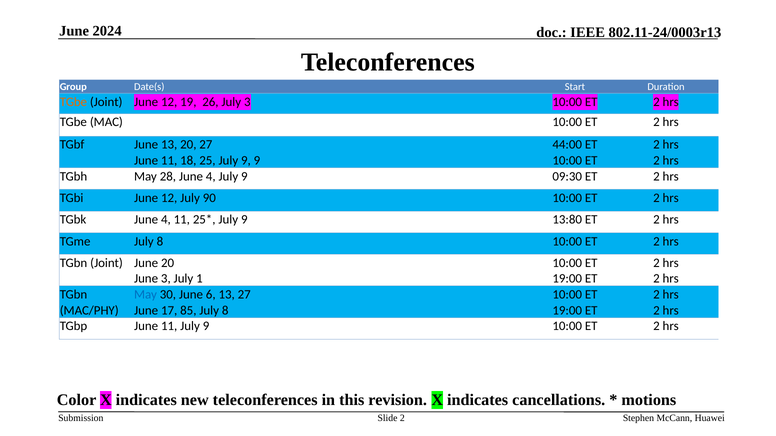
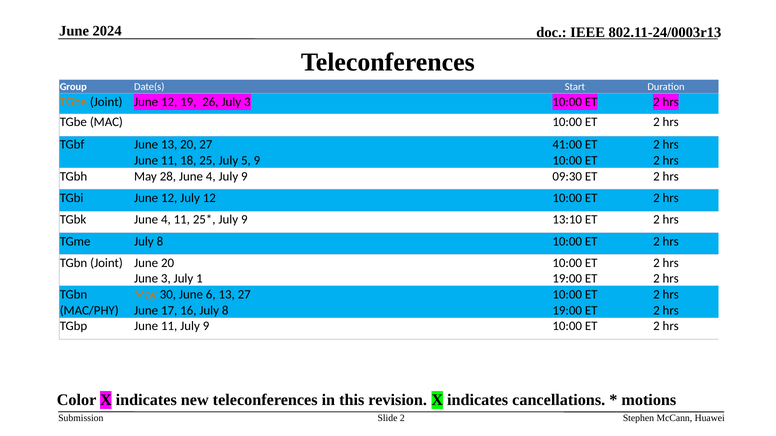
44:00: 44:00 -> 41:00 (567, 145)
25 July 9: 9 -> 5 (246, 161)
July 90: 90 -> 12 (209, 198)
13:80: 13:80 -> 13:10 (567, 220)
May colour: blue -> orange (146, 295)
85: 85 -> 16 (188, 311)
